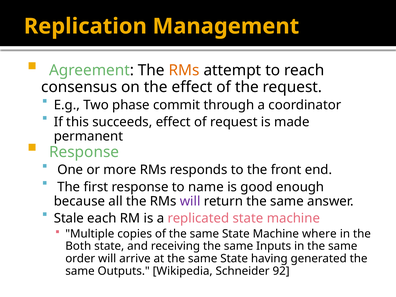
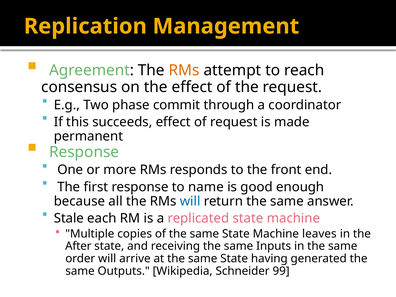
will colour: purple -> blue (190, 201)
where: where -> leaves (319, 234)
Both: Both -> After (78, 246)
92: 92 -> 99 (281, 271)
